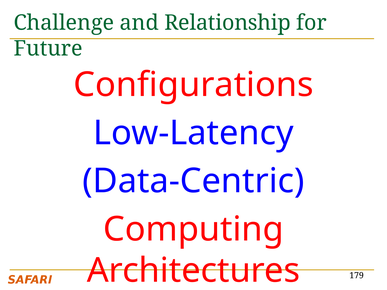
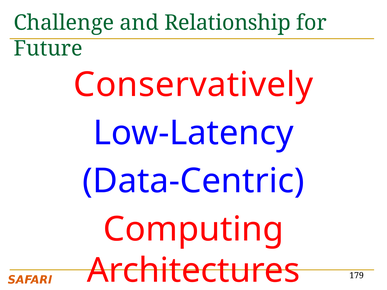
Configurations: Configurations -> Conservatively (193, 85)
